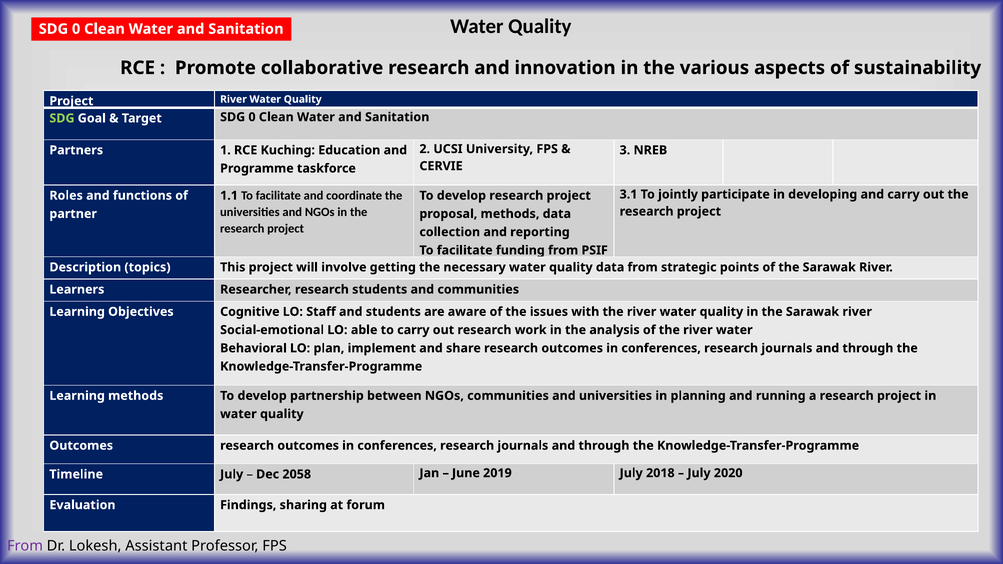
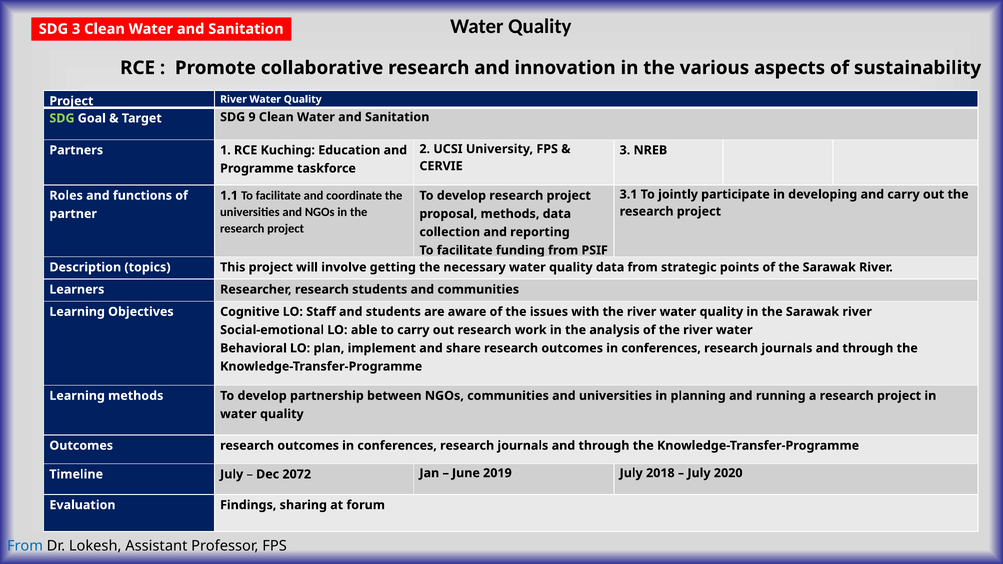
0: 0 -> 3 (76, 29)
Target SDG 0: 0 -> 9 (252, 117)
2058: 2058 -> 2072 (297, 475)
From colour: purple -> blue (25, 546)
